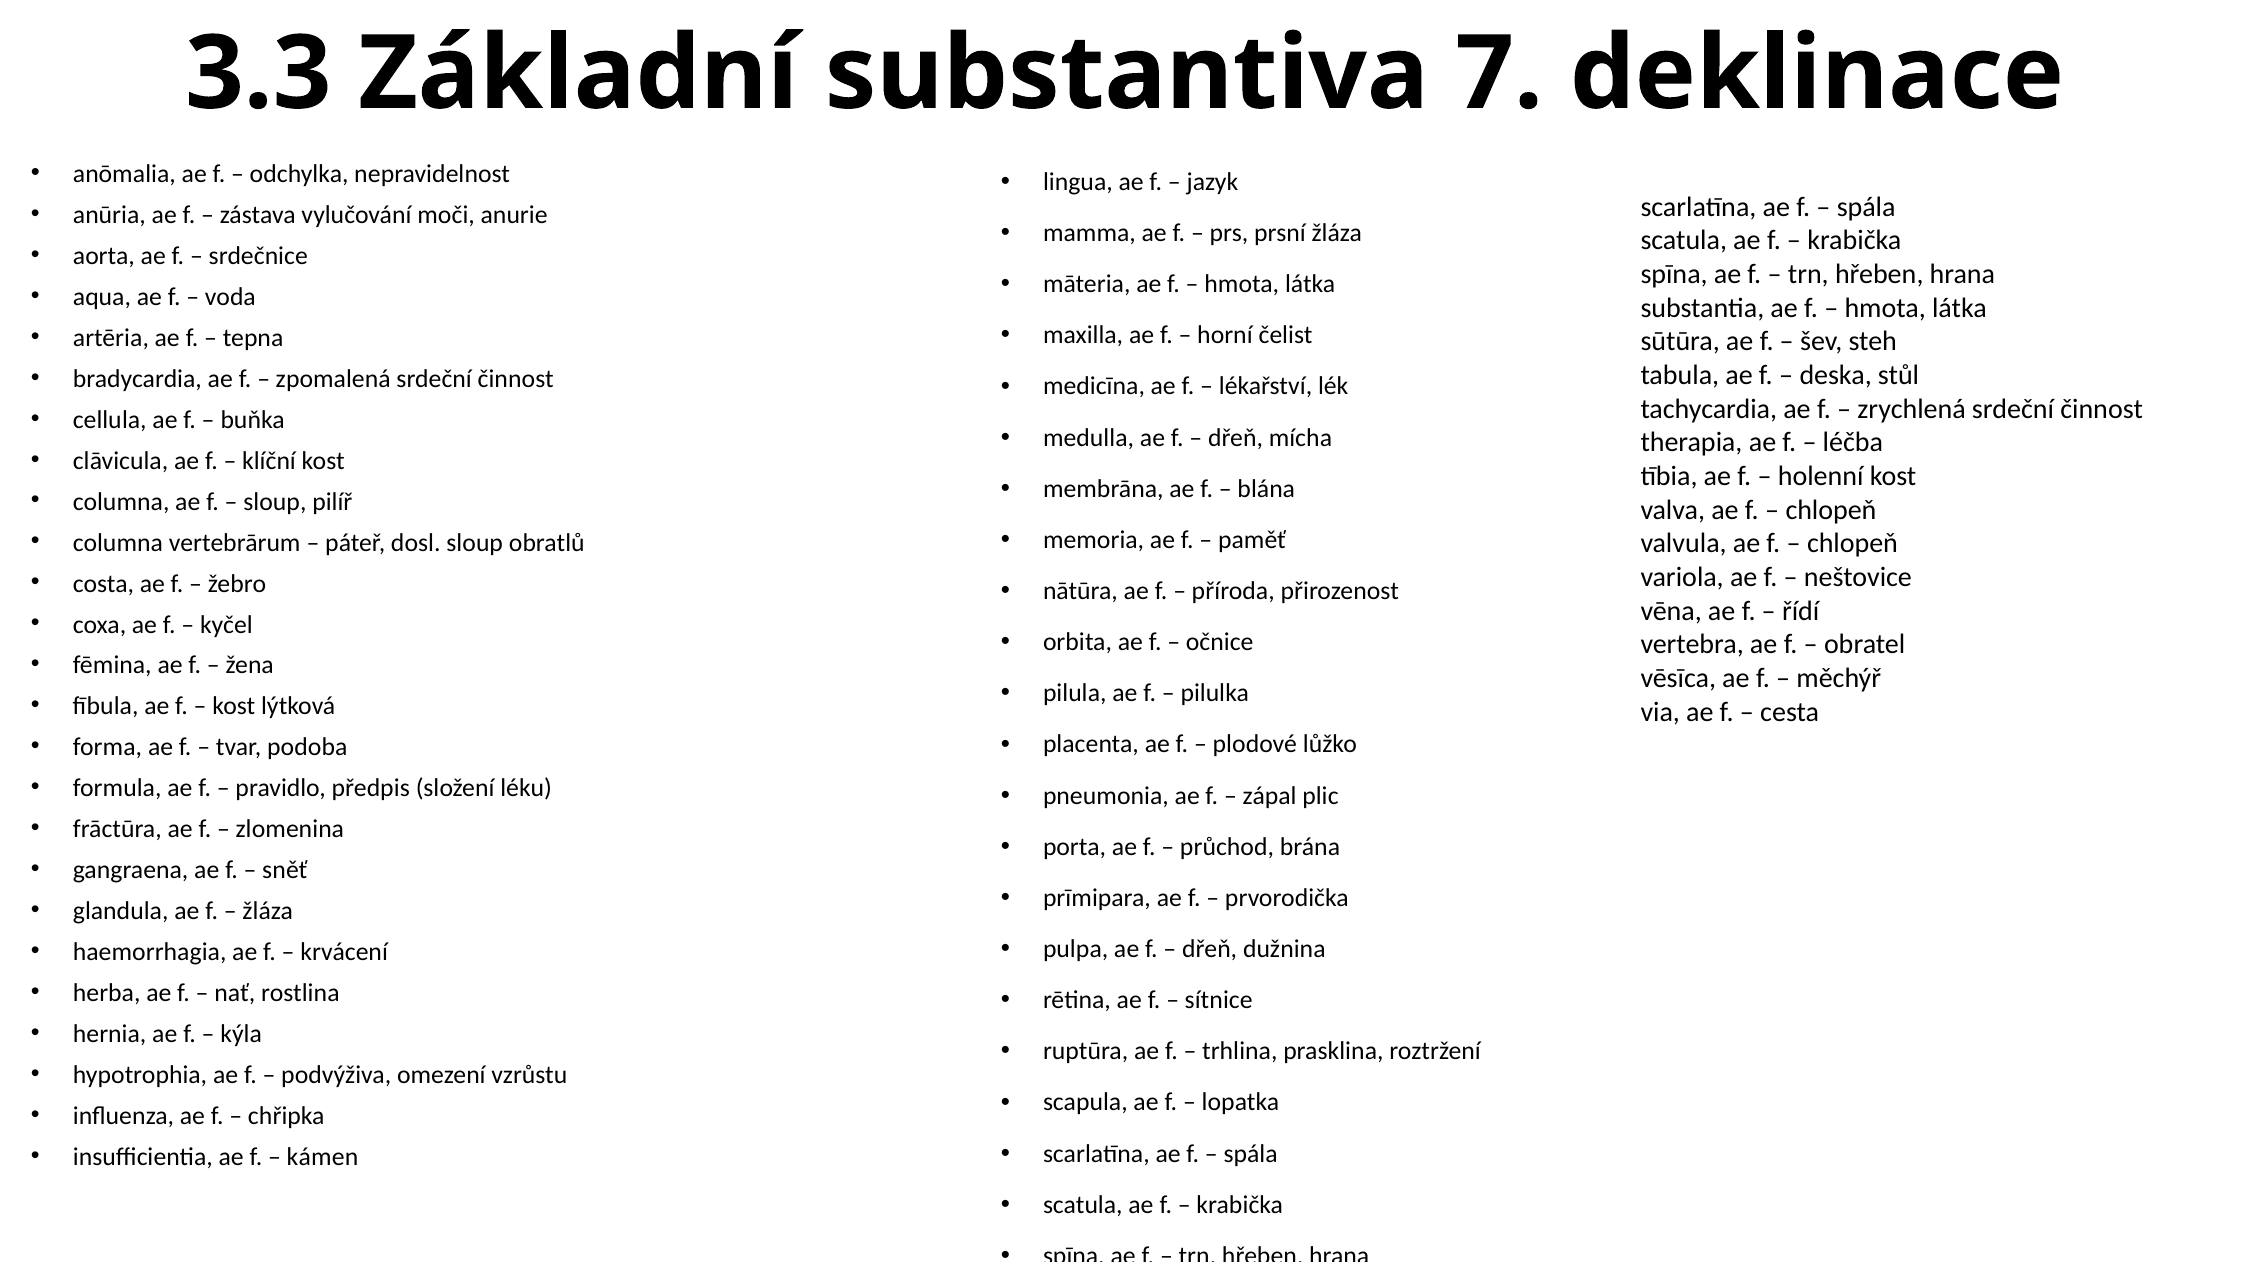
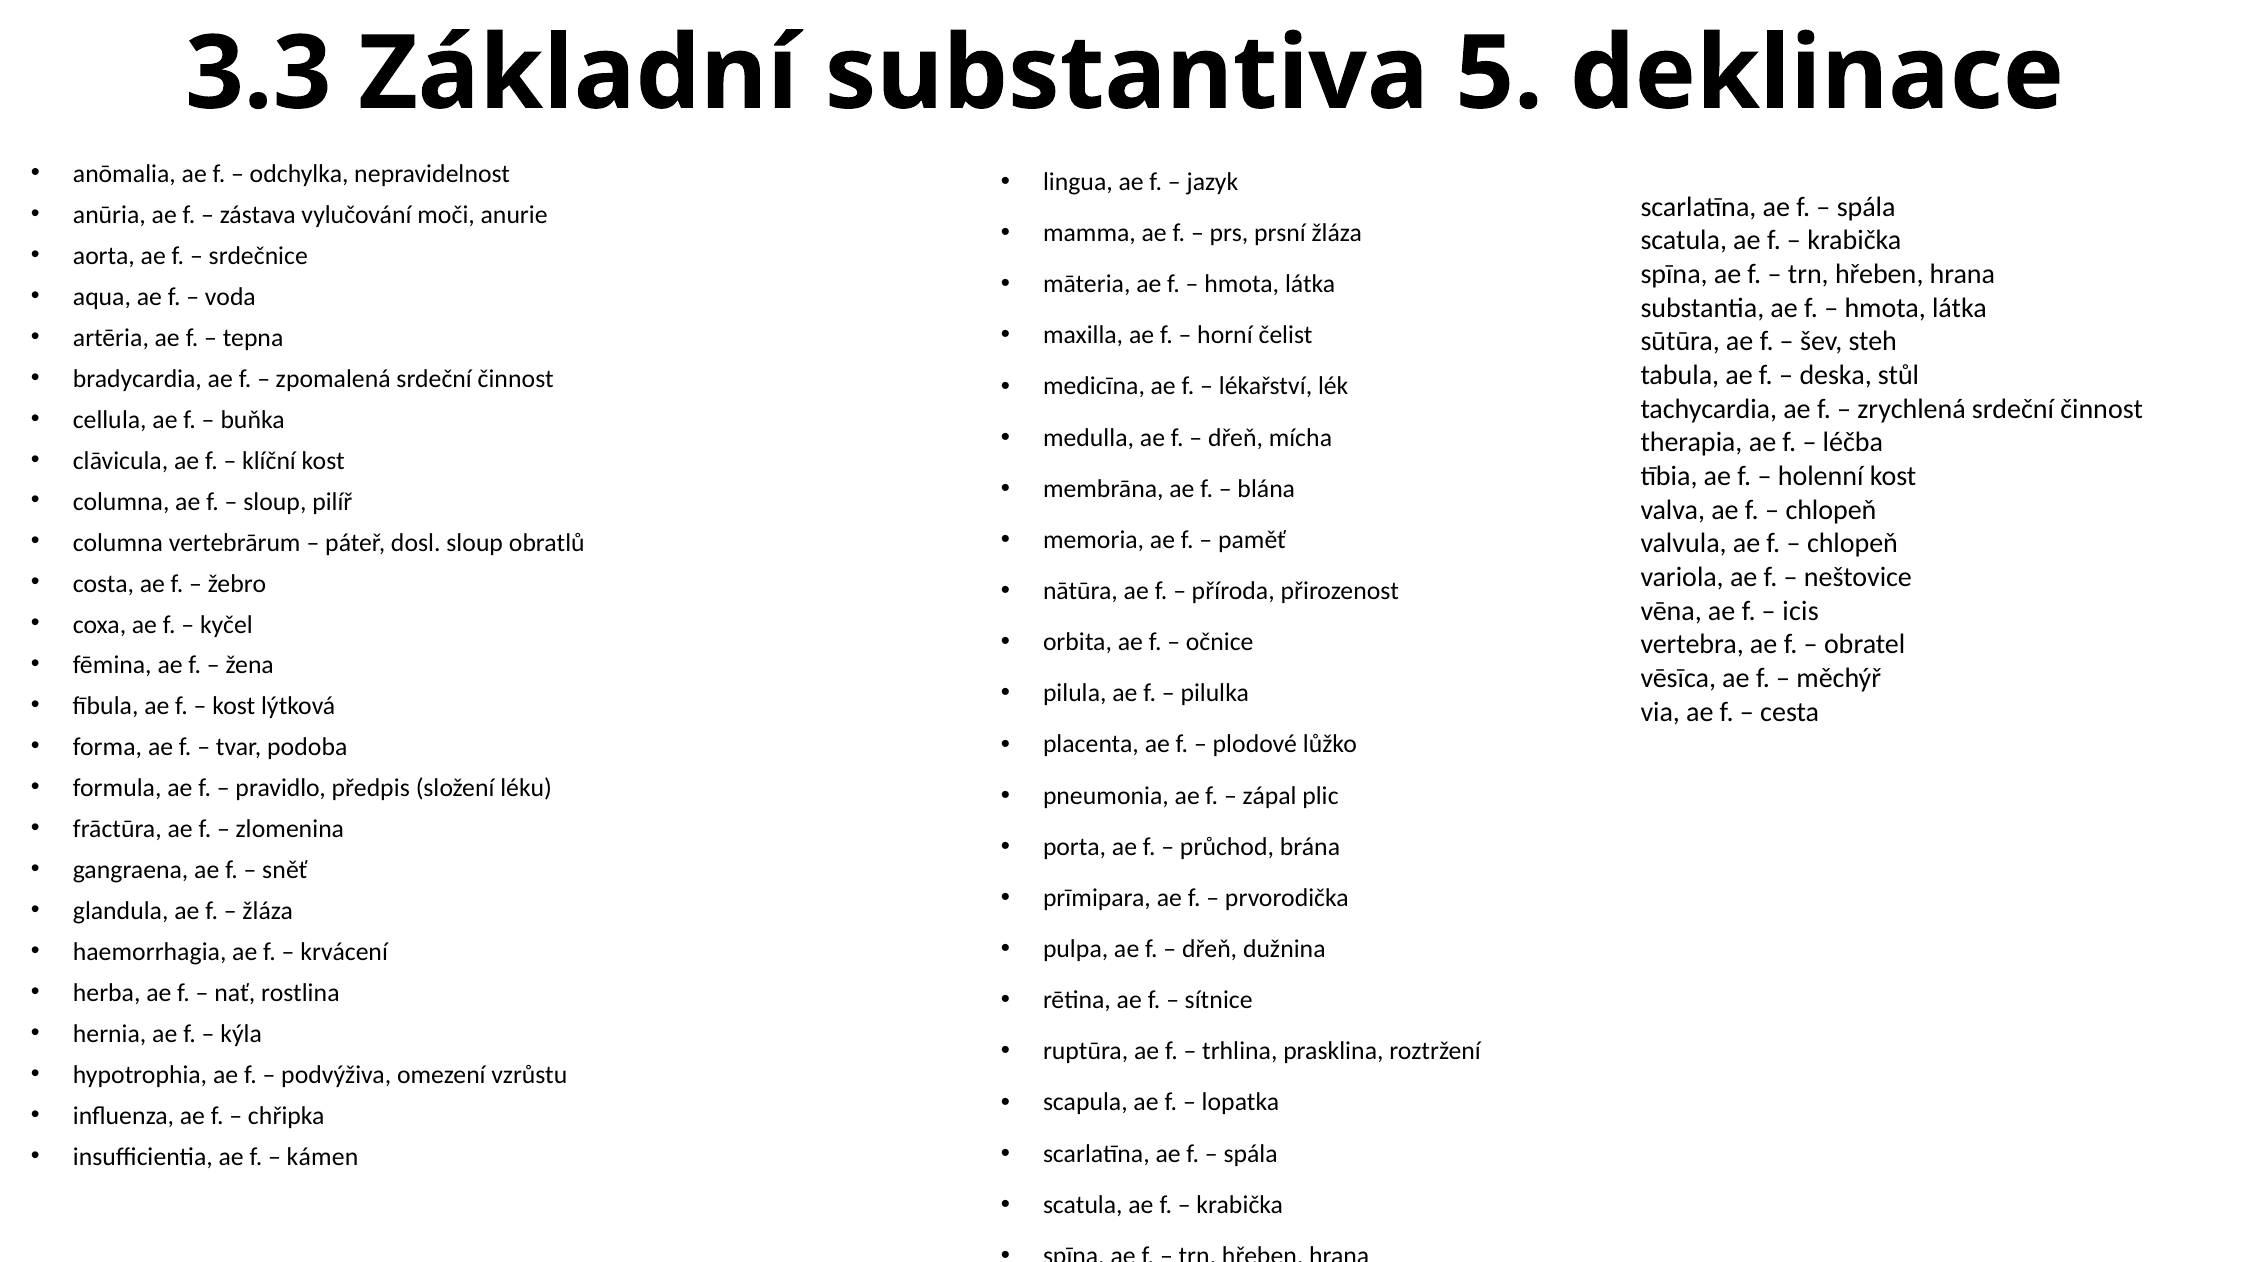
7: 7 -> 5 (1499, 74)
řídí: řídí -> icis (1801, 611)
